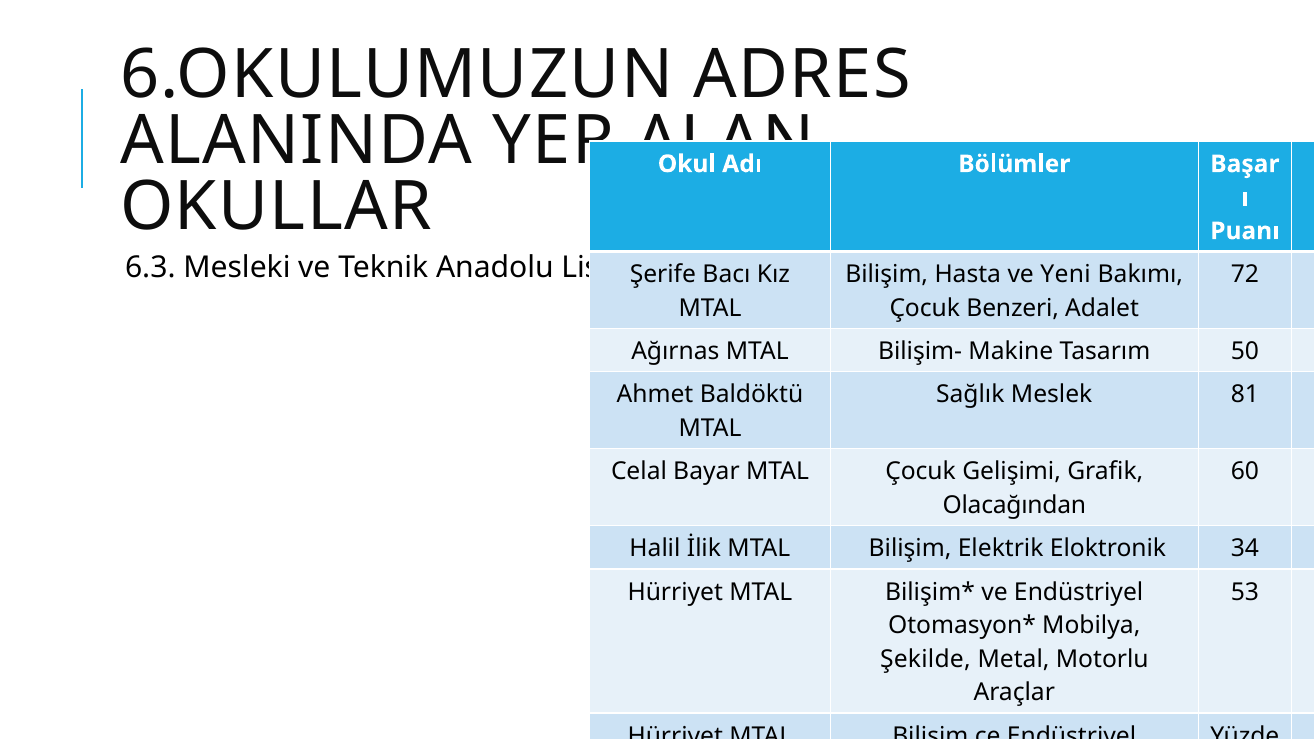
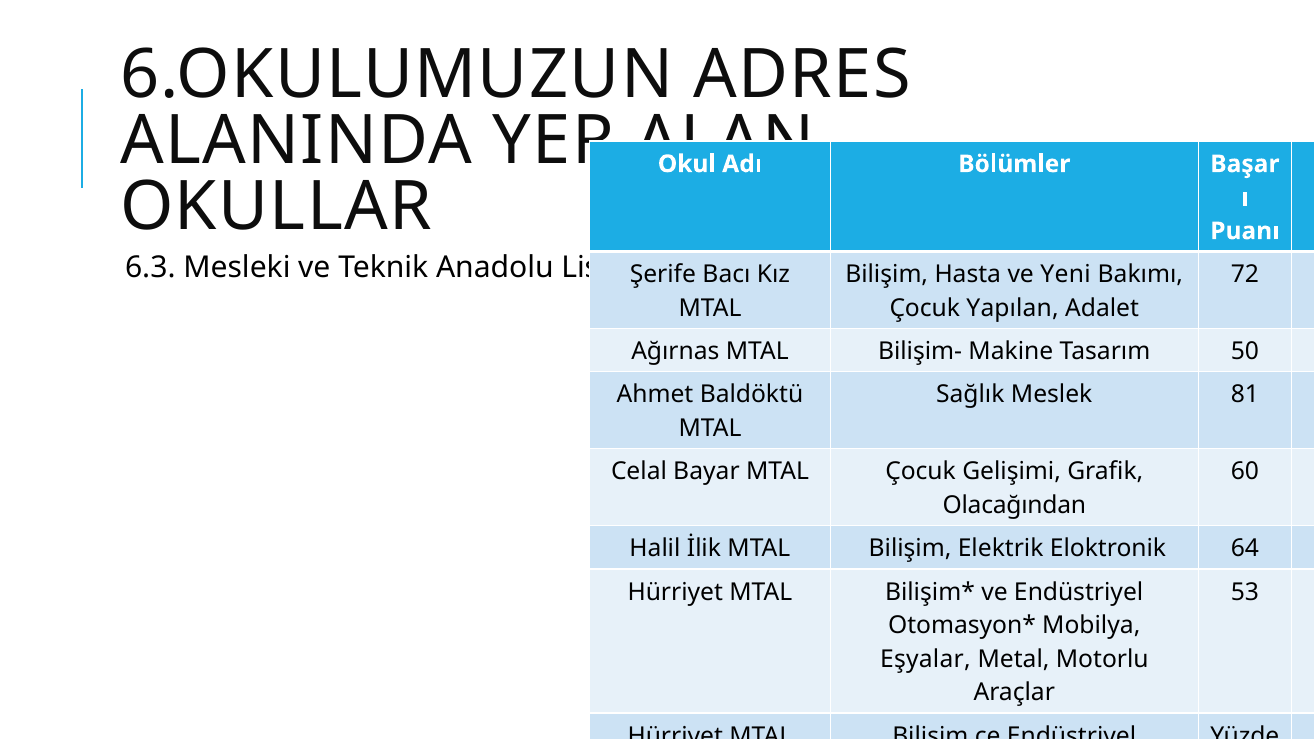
Benzeri: Benzeri -> Yapılan (1013, 308)
34: 34 -> 64 (1245, 549)
Şekilde: Şekilde -> Eşyalar (925, 659)
